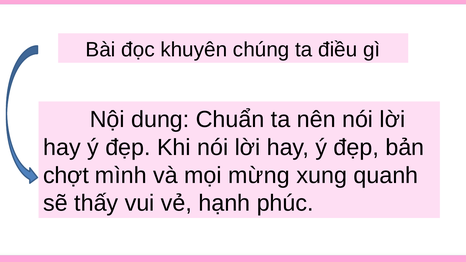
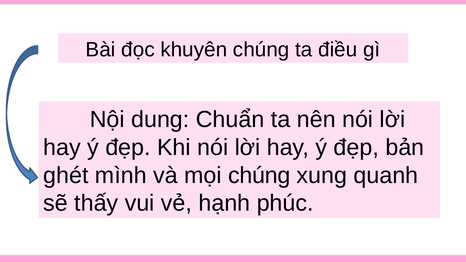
chợt: chợt -> ghét (66, 175)
mọi mừng: mừng -> chúng (259, 175)
